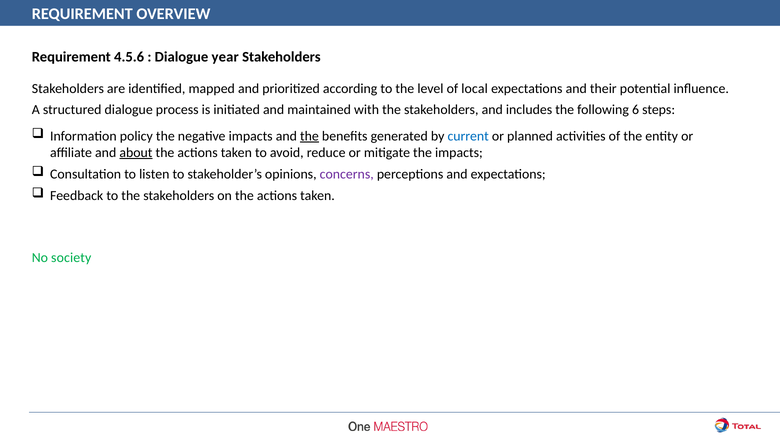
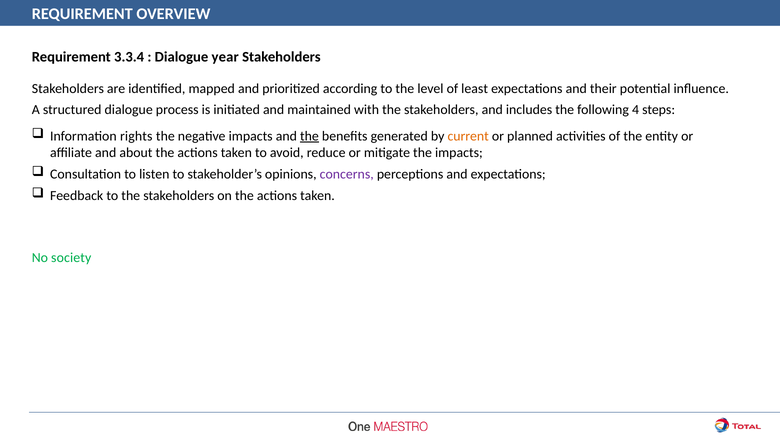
4.5.6: 4.5.6 -> 3.3.4 (129, 57)
local: local -> least (475, 89)
6: 6 -> 4 (636, 110)
policy: policy -> rights (136, 136)
current colour: blue -> orange (468, 136)
about underline: present -> none (136, 153)
